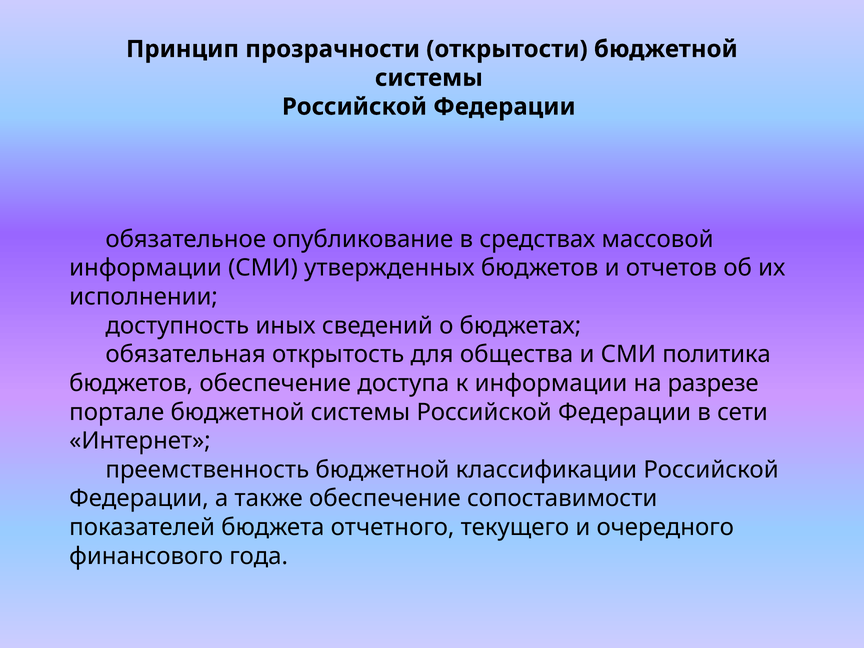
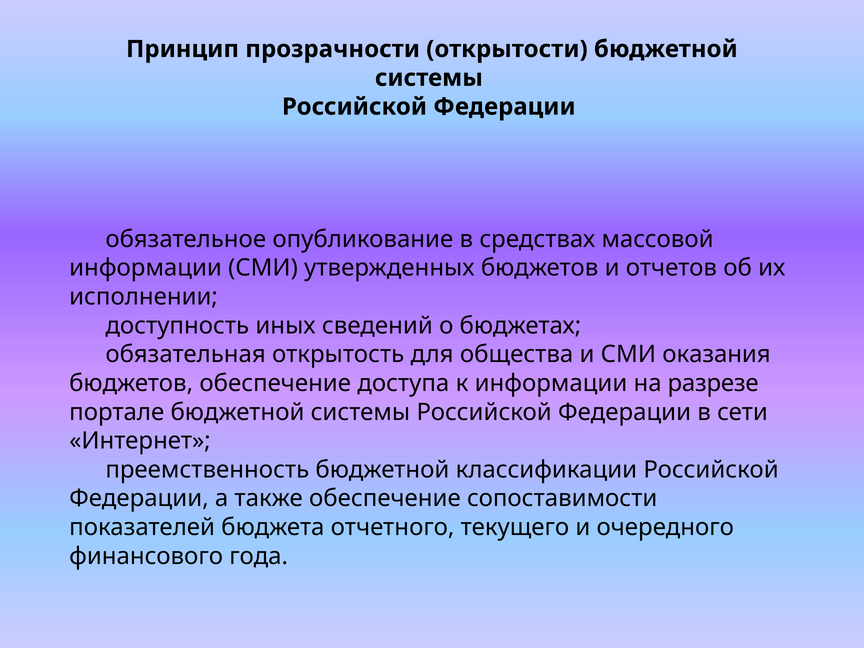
политика: политика -> оказания (717, 354)
